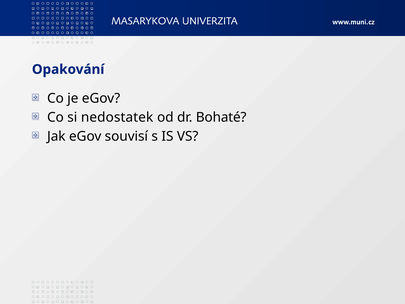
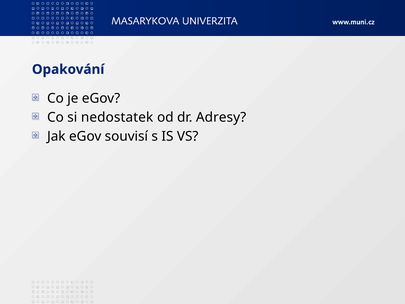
Bohaté: Bohaté -> Adresy (221, 117)
